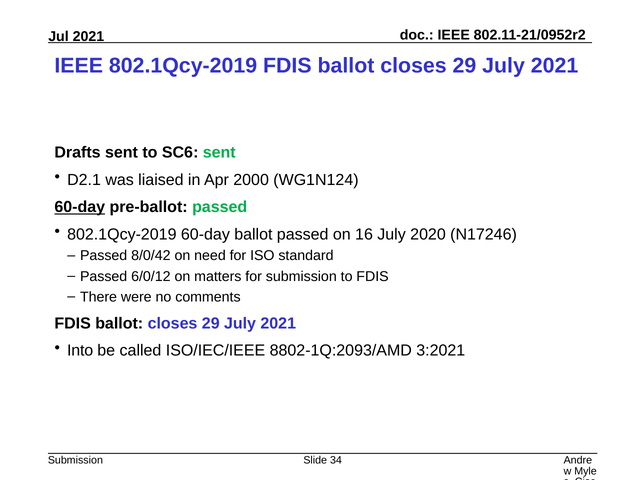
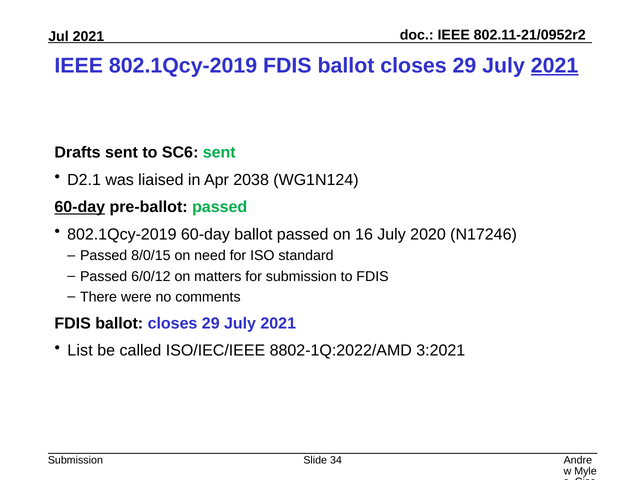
2021 underline: none -> present (555, 66)
2000: 2000 -> 2038 (251, 180)
8/0/42: 8/0/42 -> 8/0/15 (151, 256)
Into: Into -> List (80, 350)
8802-1Q:2093/AMD: 8802-1Q:2093/AMD -> 8802-1Q:2022/AMD (341, 350)
